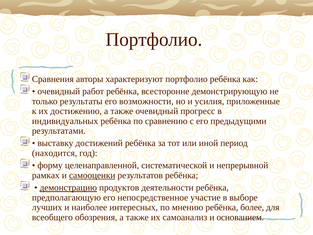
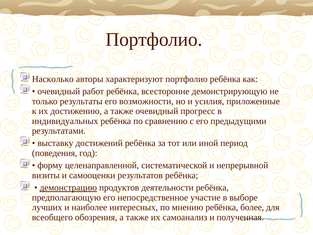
Сравнения: Сравнения -> Насколько (53, 79)
находится: находится -> поведения (55, 153)
рамках: рамках -> визиты (46, 175)
самооценки underline: present -> none (92, 175)
основанием: основанием -> полученная (240, 217)
